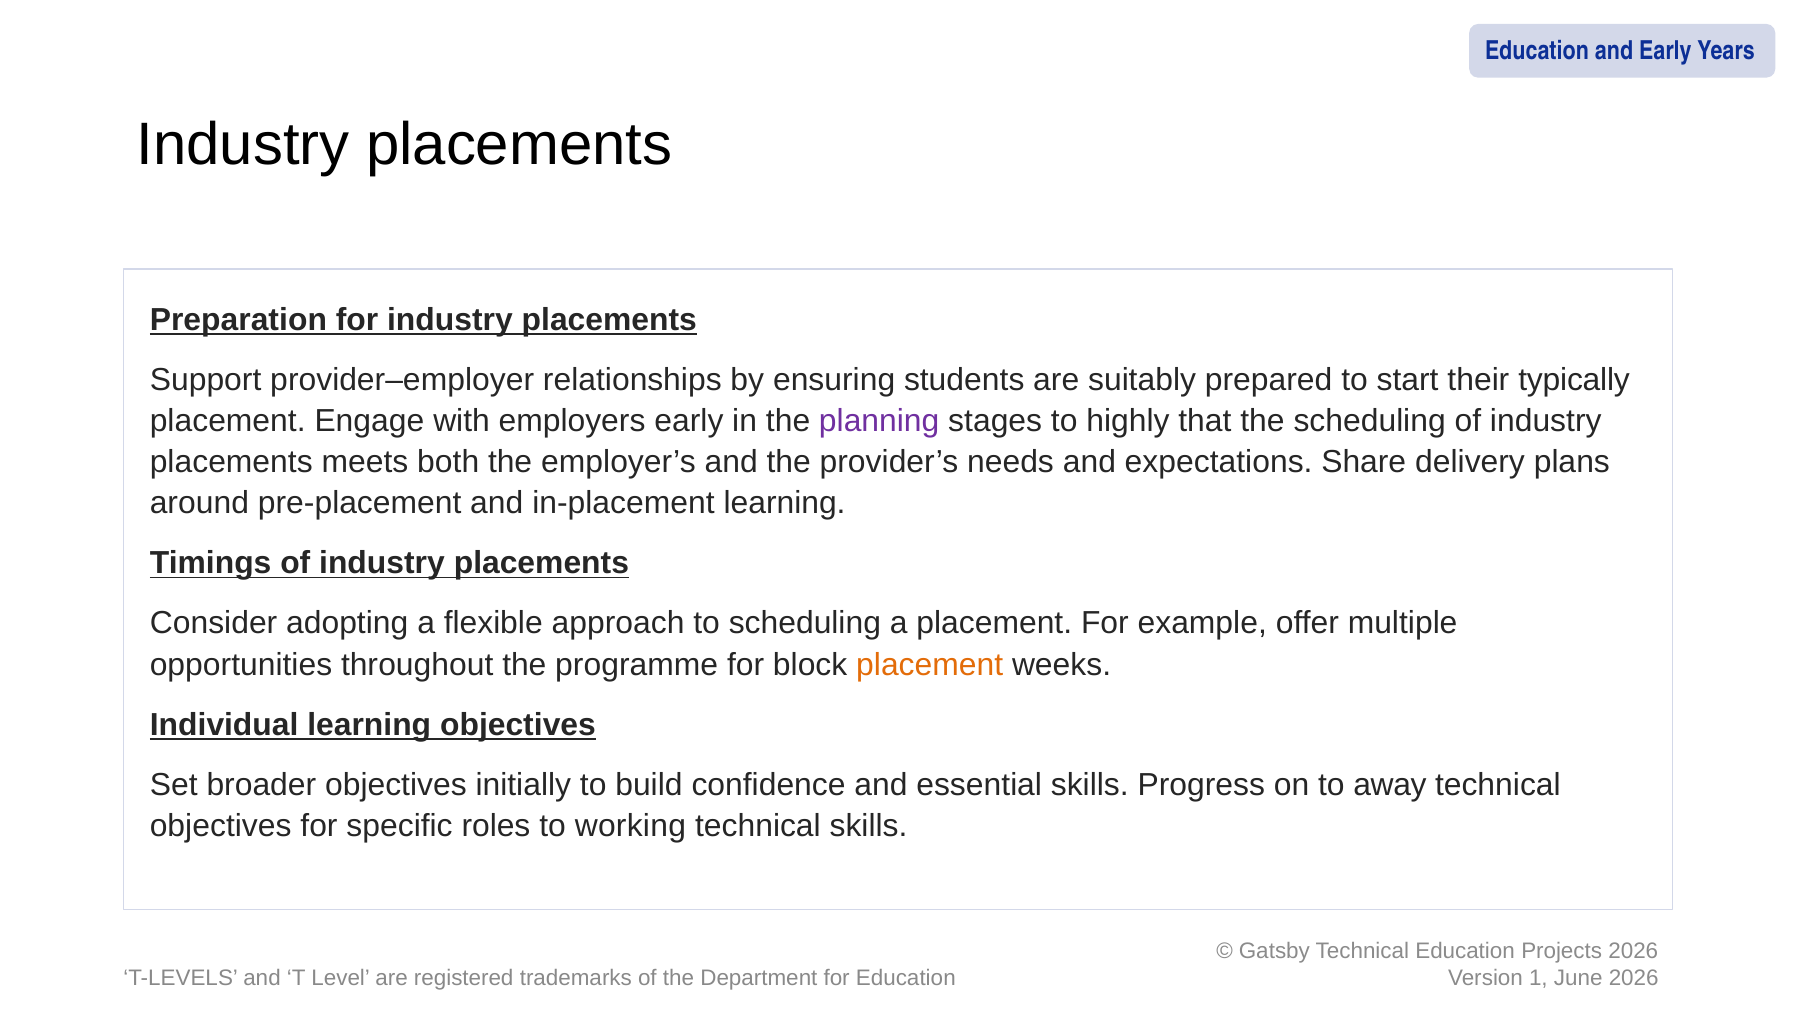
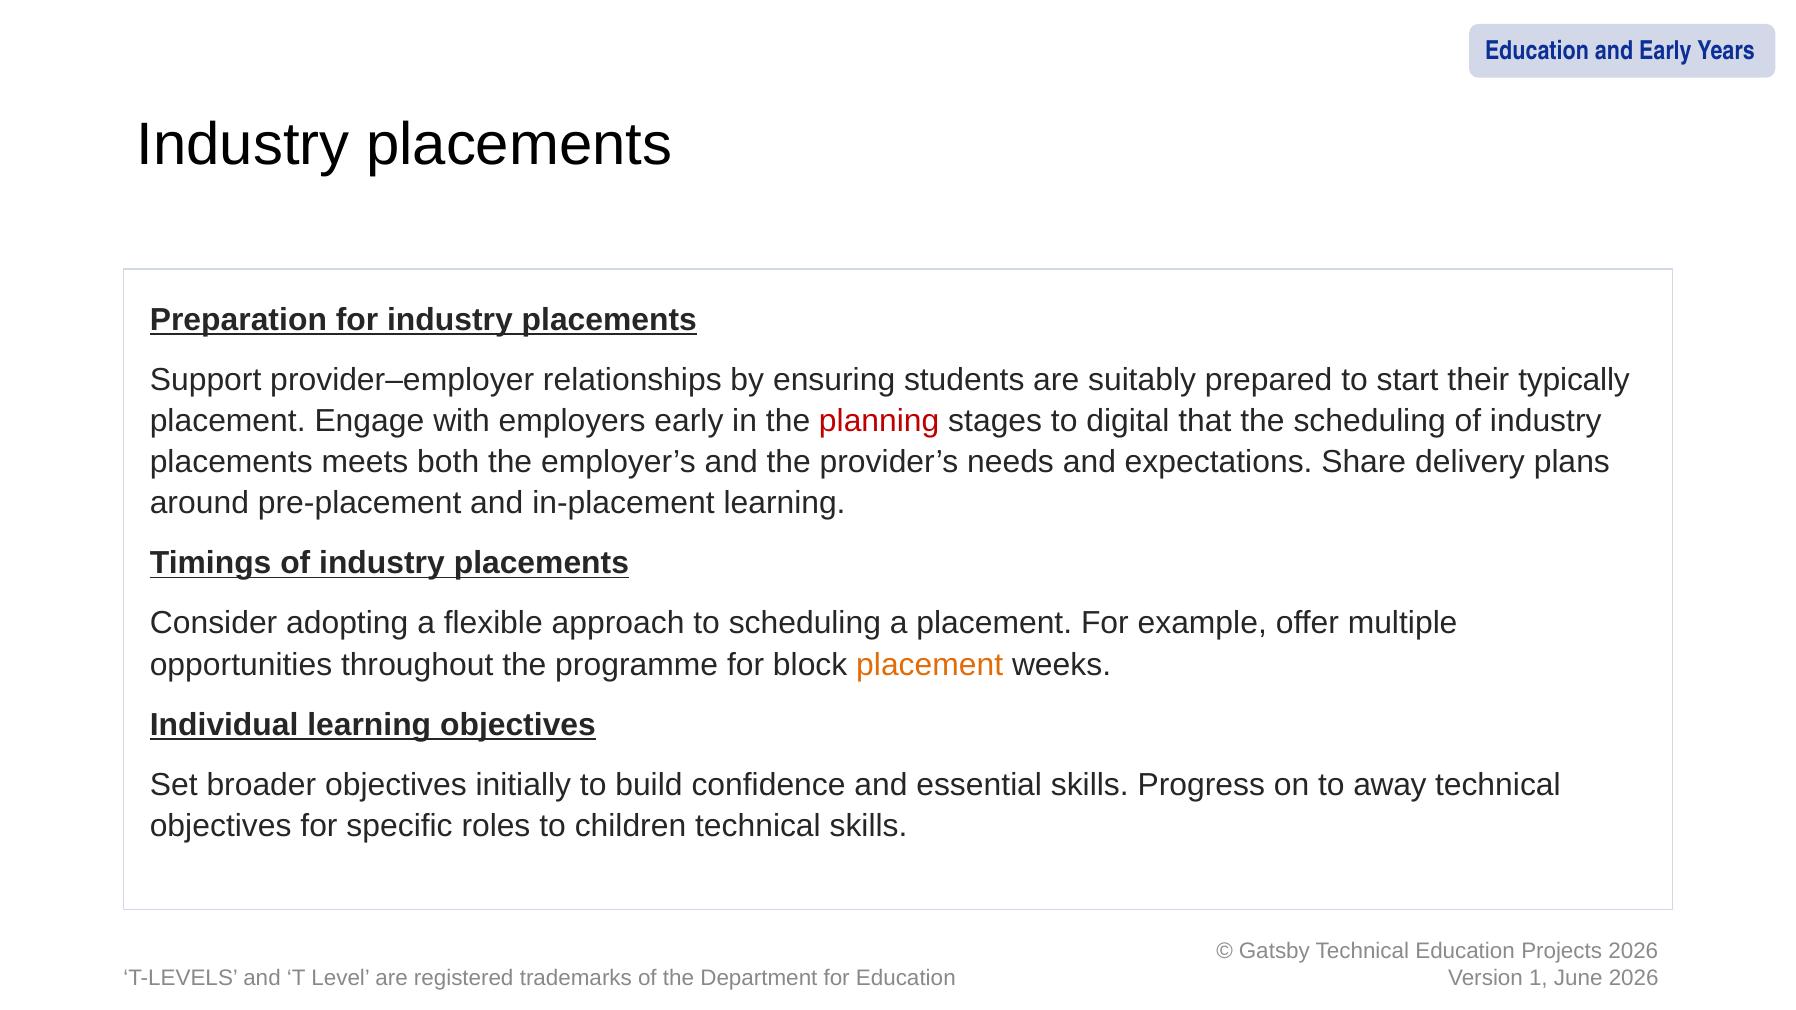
planning colour: purple -> red (879, 421)
highly: highly -> digital (1128, 421)
working: working -> children (630, 826)
